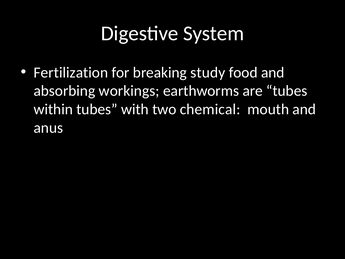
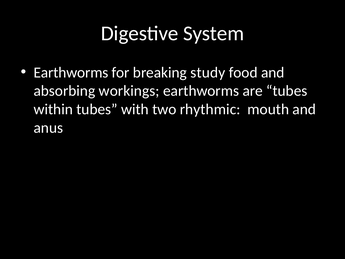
Fertilization: Fertilization -> Earthworms (71, 72)
chemical: chemical -> rhythmic (210, 109)
